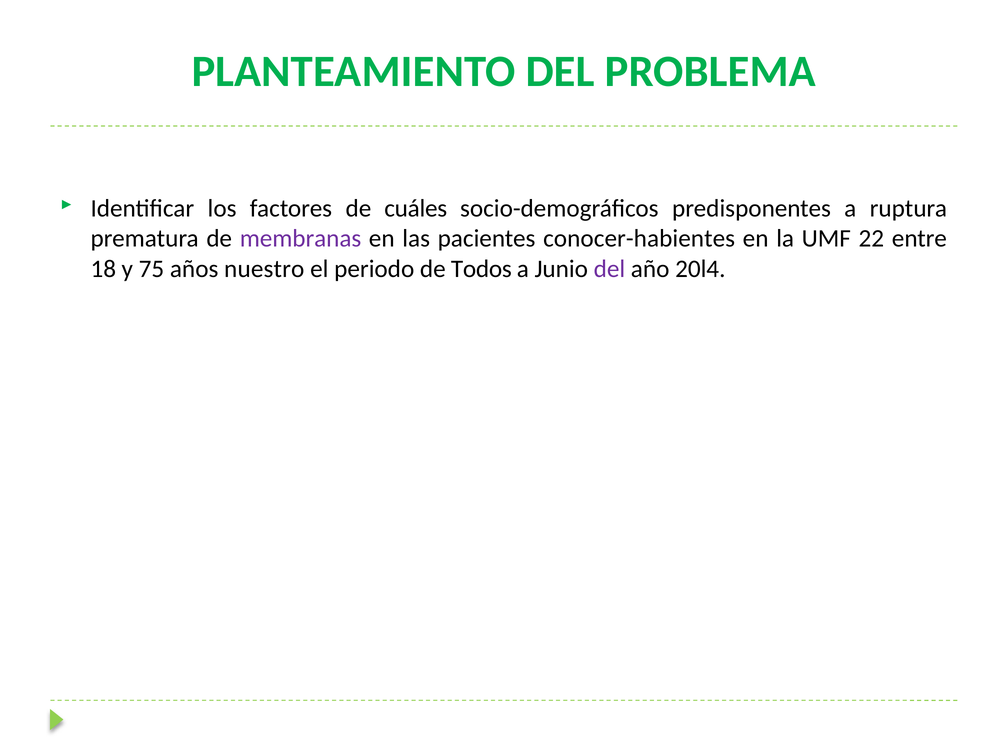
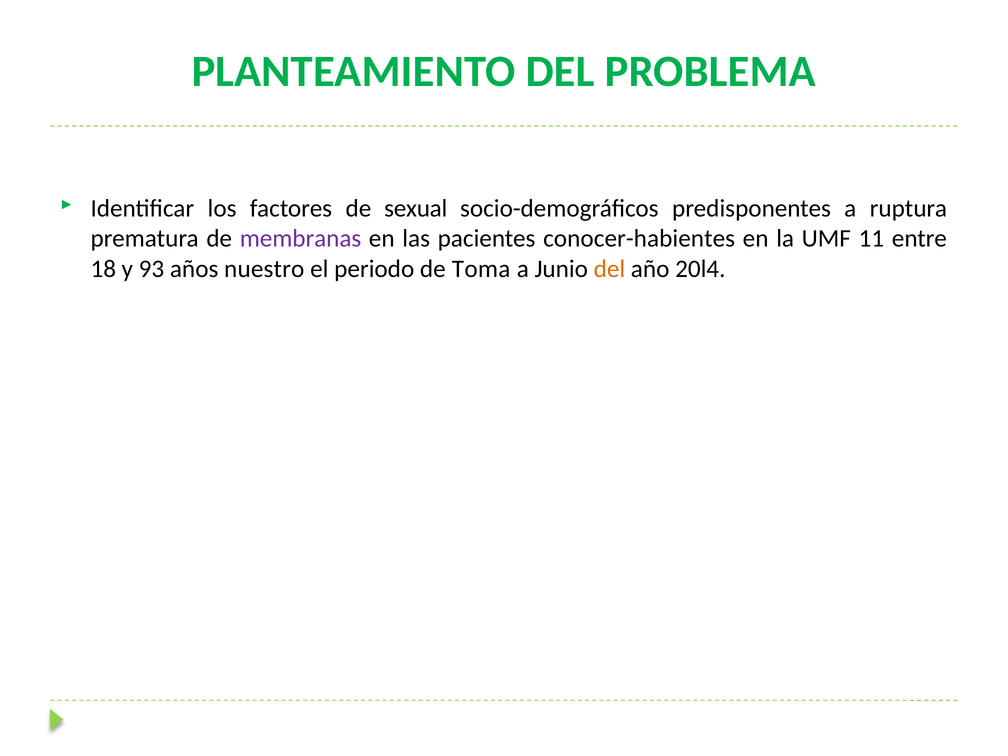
cuáles: cuáles -> sexual (416, 208)
22: 22 -> 11 (871, 239)
75: 75 -> 93 (151, 269)
Todos: Todos -> Toma (481, 269)
del colour: purple -> orange (609, 269)
